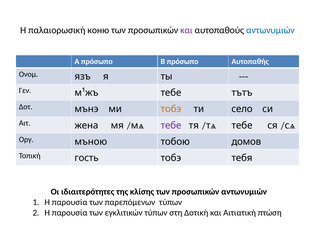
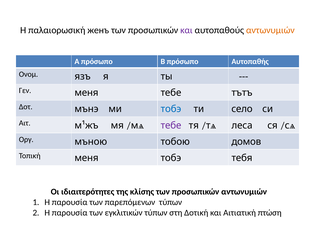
коню: коню -> женъ (98, 30)
αντωνυμιών colour: blue -> orange (270, 30)
Γεν м¹жъ: м¹жъ -> меня (86, 93)
тобэ colour: orange -> blue (171, 109)
жена: жена -> м¹жъ (86, 125)
тебе: тебе -> леса (242, 125)
Τοπική гость: гость -> меня (87, 158)
